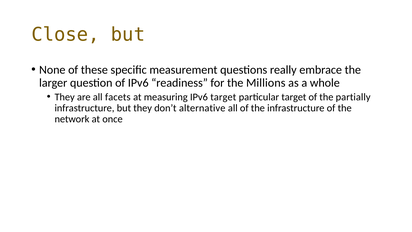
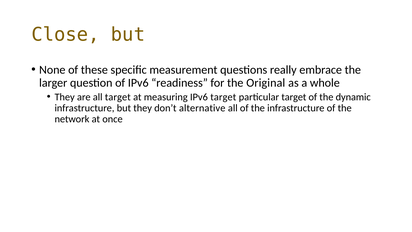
Millions: Millions -> Original (266, 83)
all facets: facets -> target (118, 97)
partially: partially -> dynamic (353, 97)
